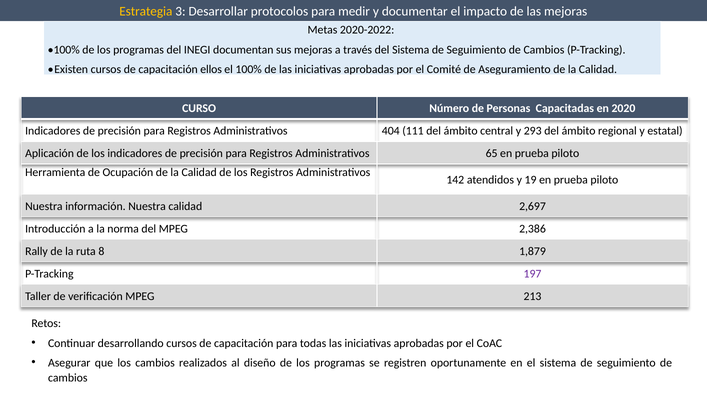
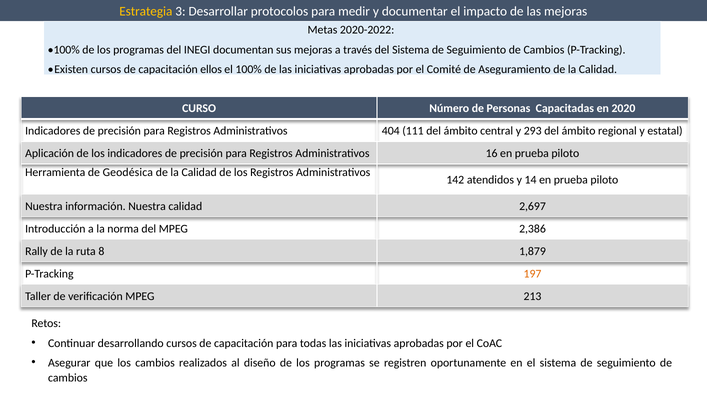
65: 65 -> 16 (492, 153)
Ocupación: Ocupación -> Geodésica (128, 172)
19: 19 -> 14 (531, 180)
197 colour: purple -> orange (532, 274)
